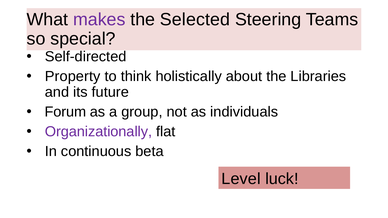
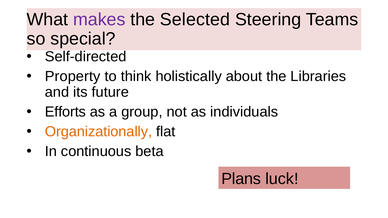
Forum: Forum -> Efforts (65, 112)
Organizationally colour: purple -> orange (98, 132)
Level: Level -> Plans (241, 179)
